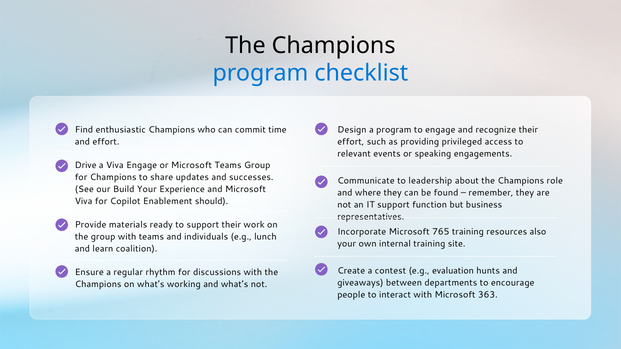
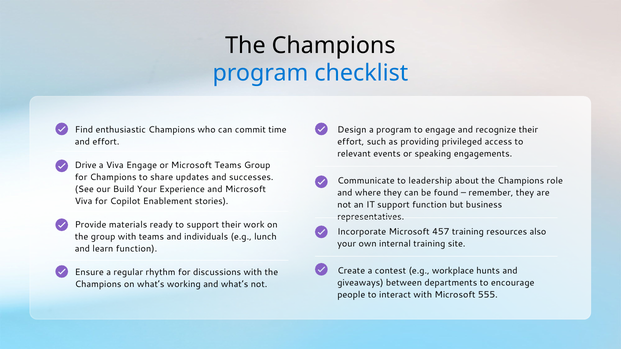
should: should -> stories (212, 201)
765: 765 -> 457 (441, 232)
learn coalition: coalition -> function (137, 249)
evaluation: evaluation -> workplace (453, 271)
363: 363 -> 555 (488, 295)
